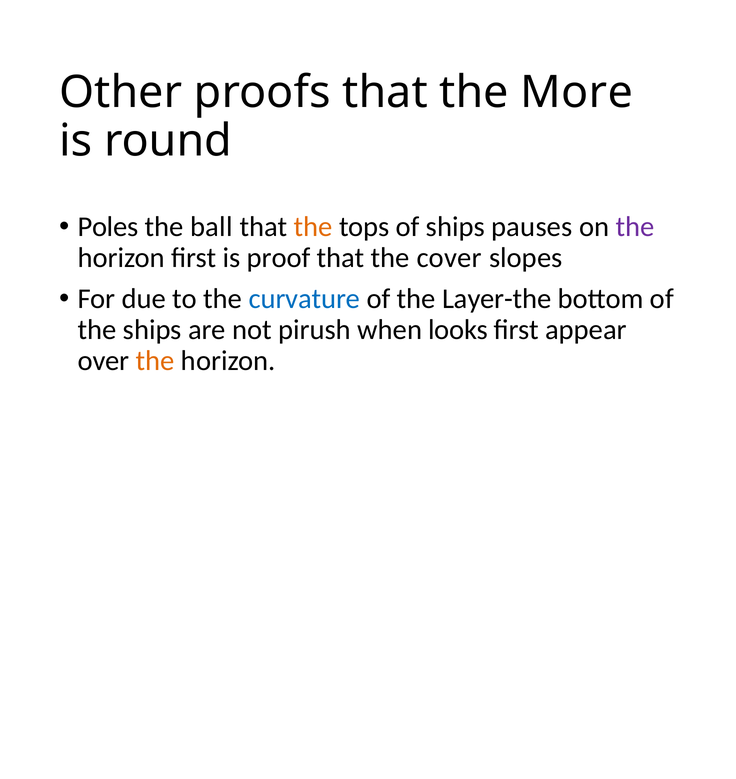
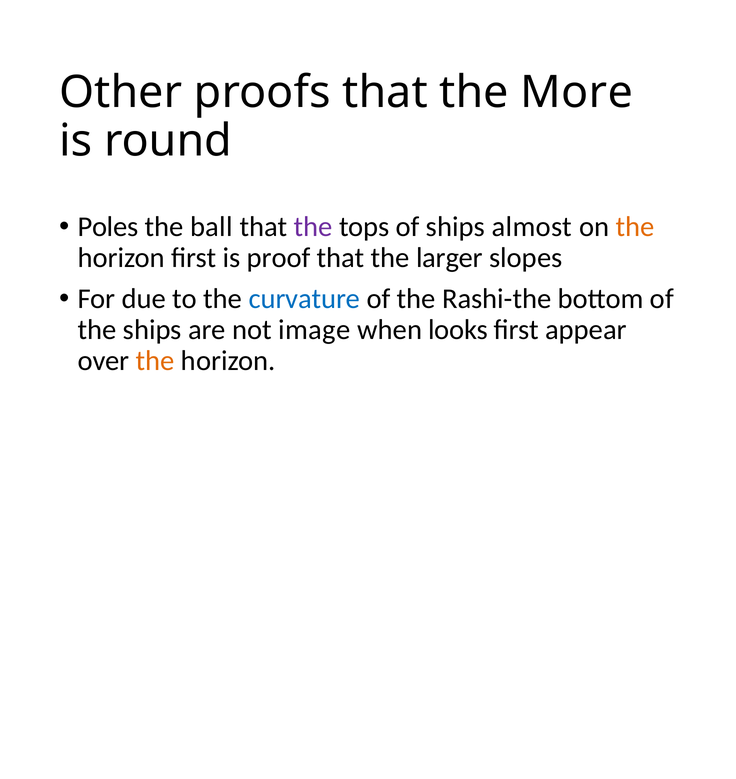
the colour: orange -> purple (313, 227)
pauses: pauses -> almost (532, 227)
the colour: purple -> orange (635, 227)
cover: cover -> larger (449, 258)
Layer-the: Layer-the -> Rashi-the (497, 299)
pirush: pirush -> image (314, 330)
